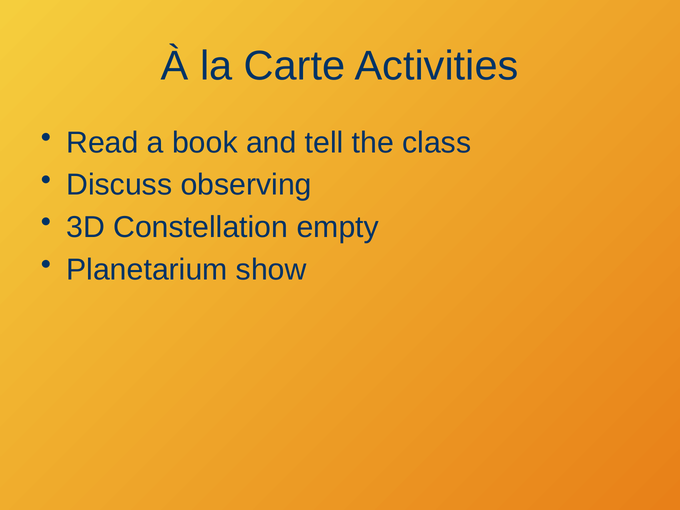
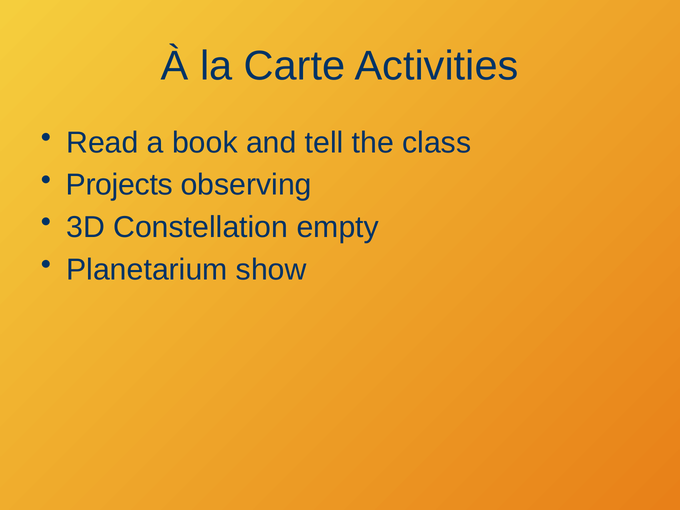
Discuss: Discuss -> Projects (119, 185)
